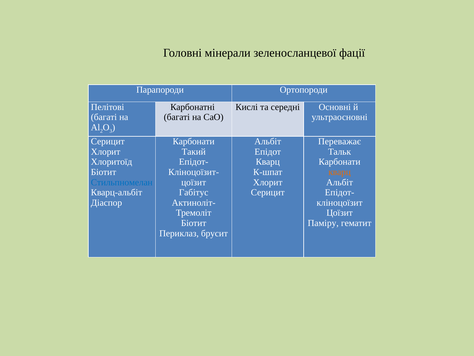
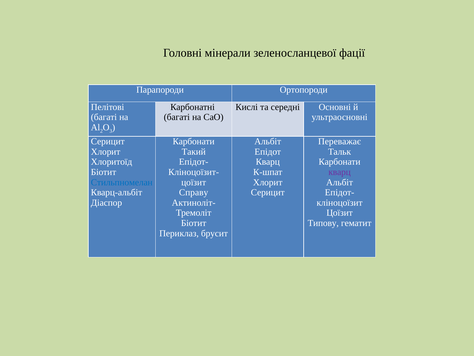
кварц colour: orange -> purple (340, 172)
Габітус: Габітус -> Справу (194, 192)
Паміру: Паміру -> Типову (323, 223)
